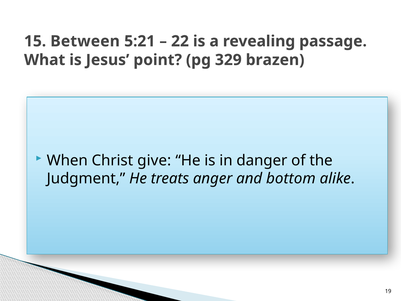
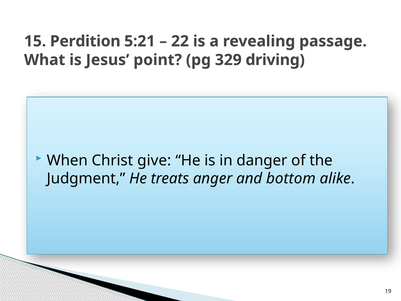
Between: Between -> Perdition (85, 41)
brazen: brazen -> driving (275, 60)
